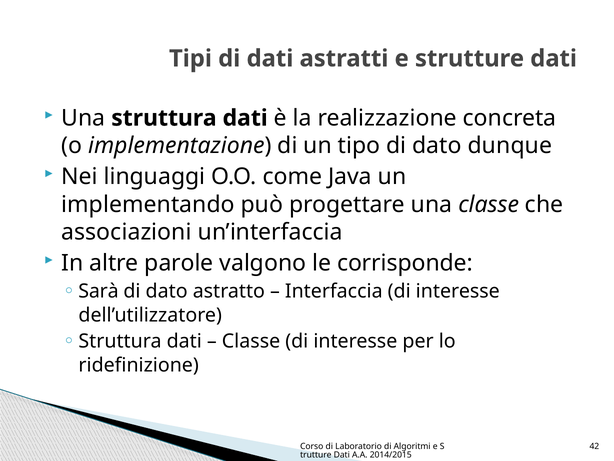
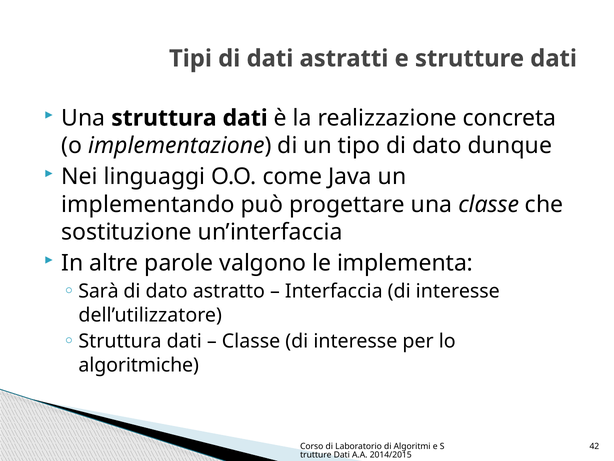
associazioni: associazioni -> sostituzione (127, 232)
corrisponde: corrisponde -> implementa (405, 263)
ridefinizione: ridefinizione -> algoritmiche (139, 365)
